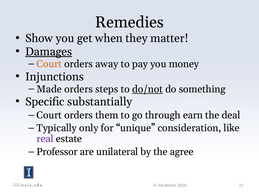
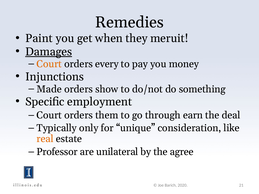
Show: Show -> Paint (39, 38)
matter: matter -> meruit (169, 38)
away: away -> every (107, 64)
steps: steps -> show (107, 89)
do/not underline: present -> none (147, 89)
substantially: substantially -> employment (100, 102)
real colour: purple -> orange (45, 139)
